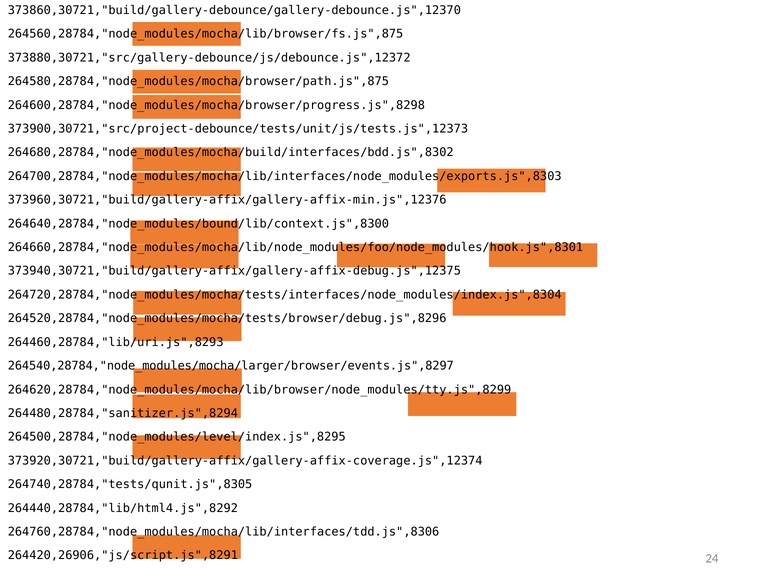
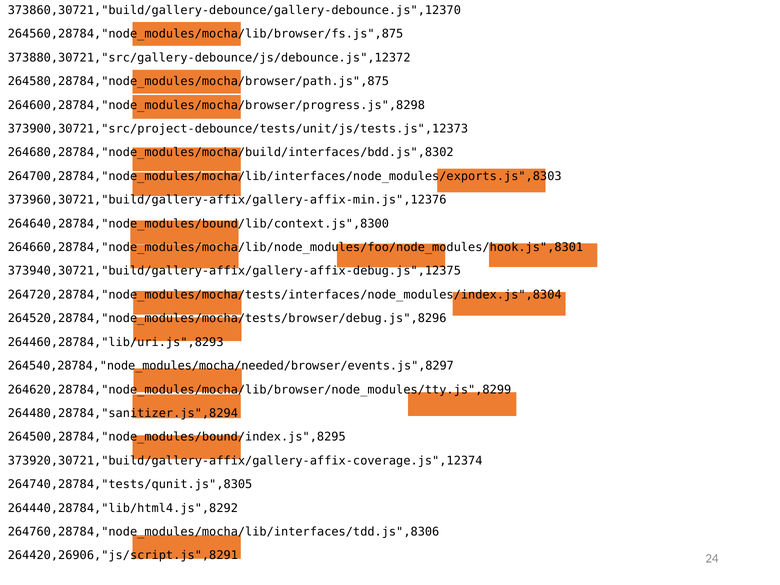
264540,28784,"node_modules/mocha/larger/browser/events.js",8297: 264540,28784,"node_modules/mocha/larger/browser/events.js",8297 -> 264540,28784,"node_modules/mocha/needed/browser/events.js",8297 (231, 366)
264500,28784,"node_modules/level/index.js",8295: 264500,28784,"node_modules/level/index.js",8295 -> 264500,28784,"node_modules/bound/index.js",8295 (177, 437)
